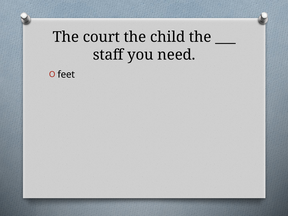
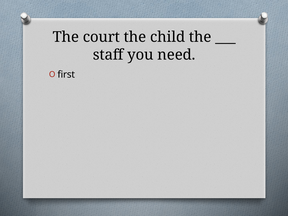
feet: feet -> first (66, 75)
